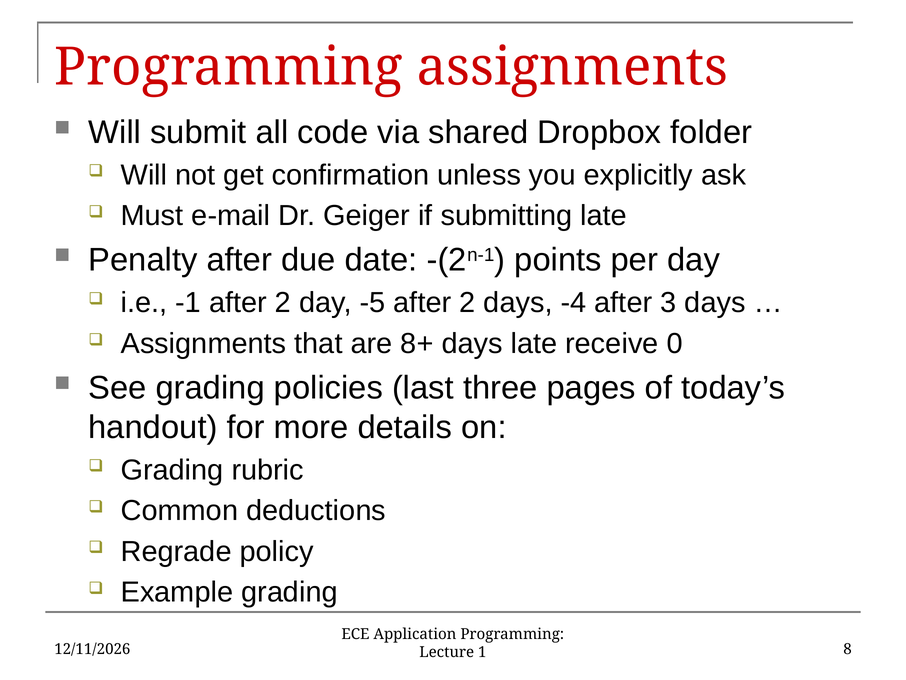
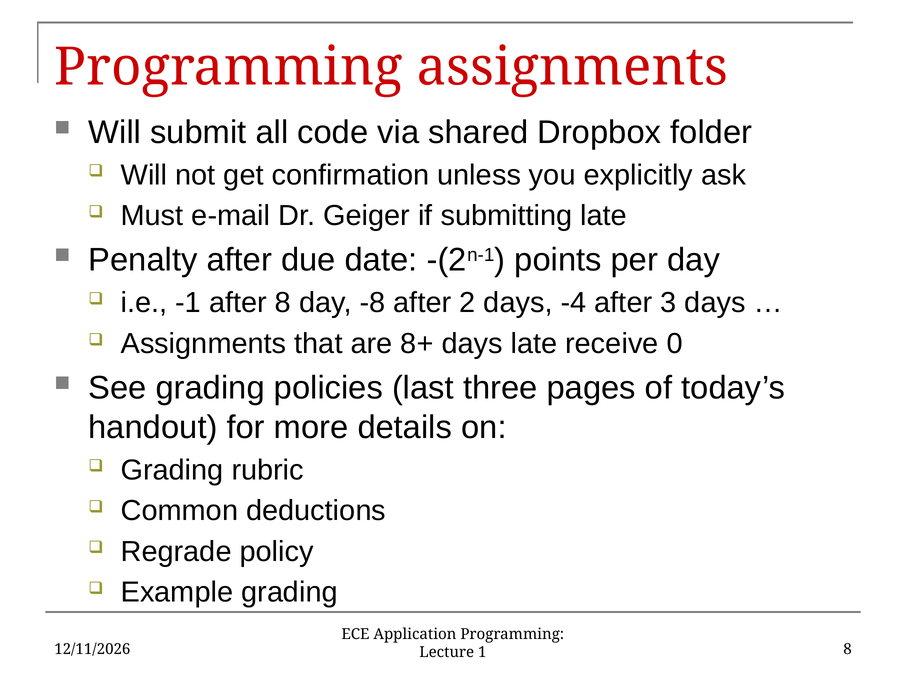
-1 after 2: 2 -> 8 (283, 303)
-5: -5 -> -8 (373, 303)
